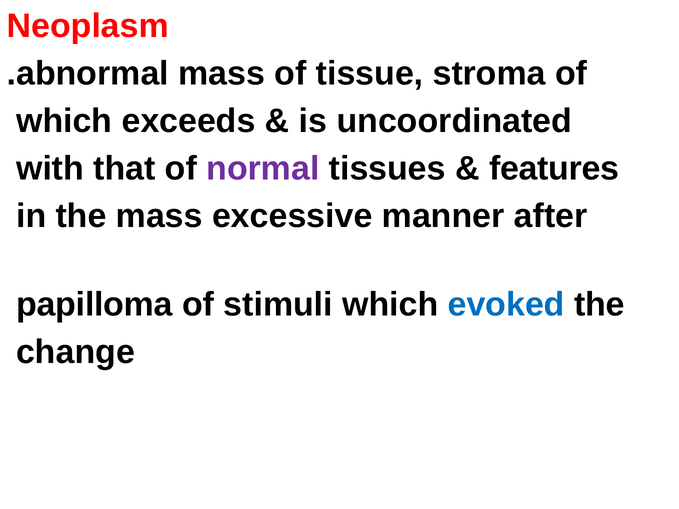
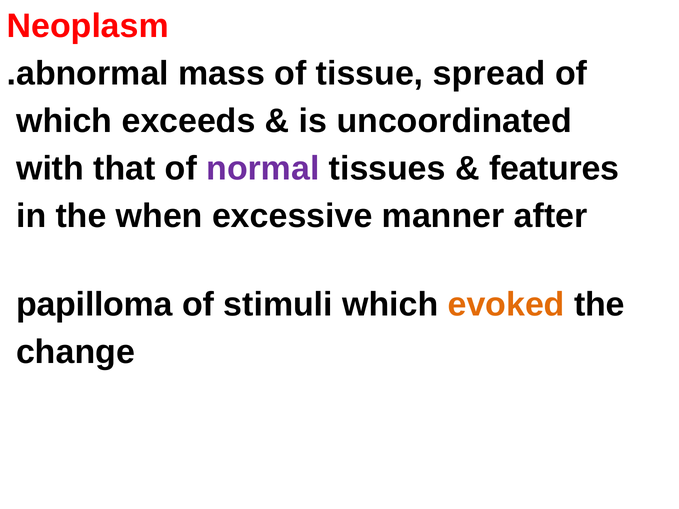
stroma: stroma -> spread (489, 74)
the mass: mass -> when (159, 216)
evoked colour: blue -> orange (506, 305)
